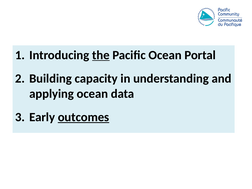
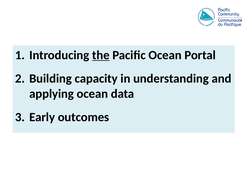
outcomes underline: present -> none (83, 117)
